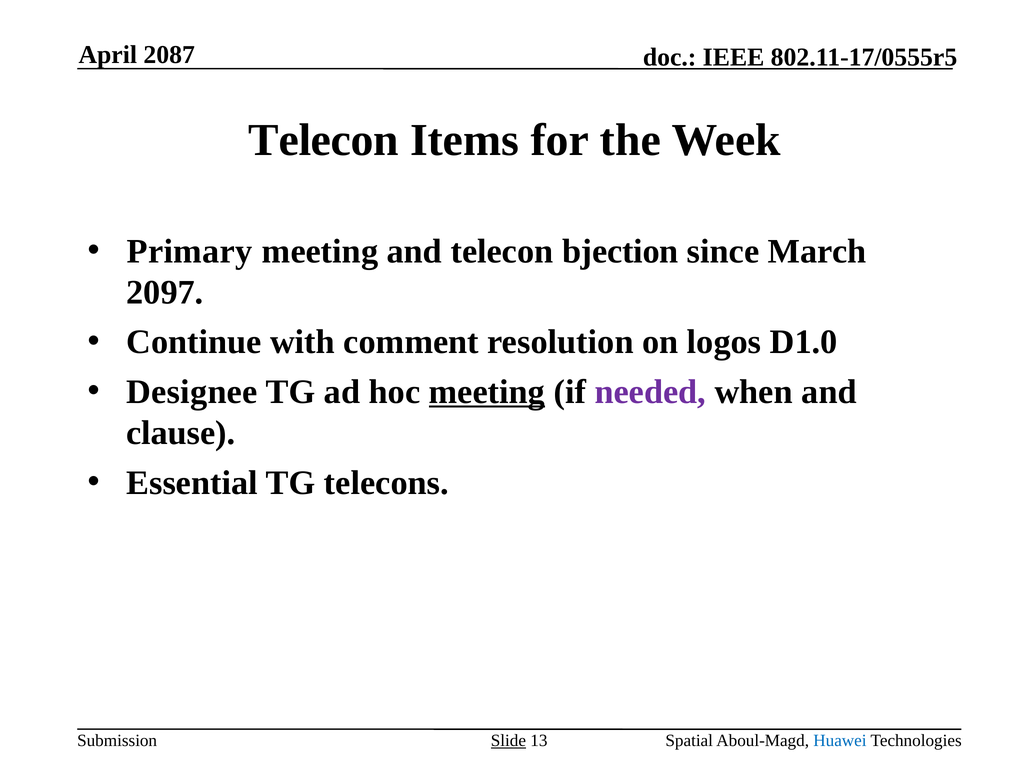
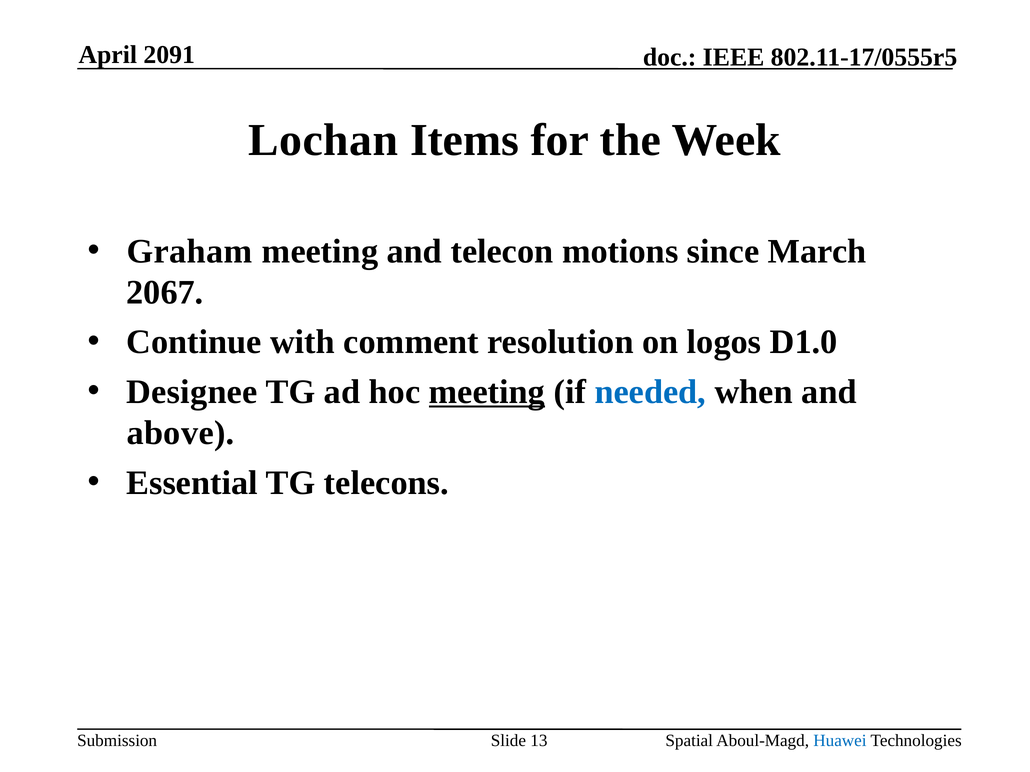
2087: 2087 -> 2091 (169, 55)
Telecon: Telecon -> Lochan (323, 140)
Primary: Primary -> Graham (190, 251)
bjection: bjection -> motions (620, 251)
2097: 2097 -> 2067 (165, 293)
needed colour: purple -> blue (650, 392)
clause: clause -> above (180, 433)
Slide underline: present -> none (508, 741)
